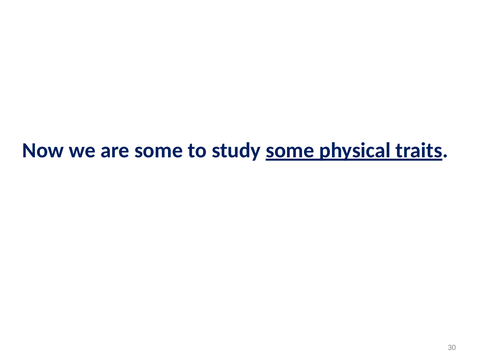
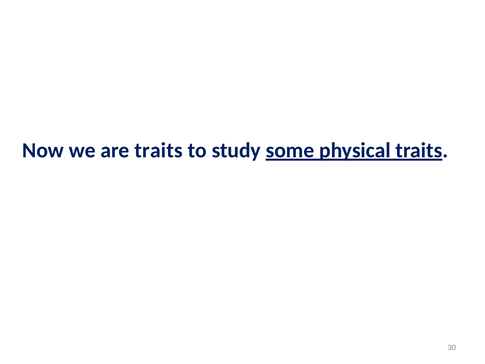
are some: some -> traits (159, 150)
